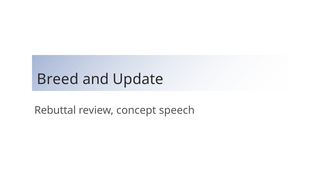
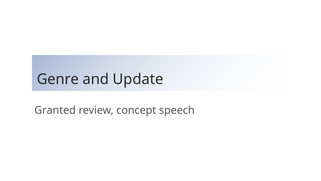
Breed: Breed -> Genre (58, 79)
Rebuttal: Rebuttal -> Granted (55, 110)
